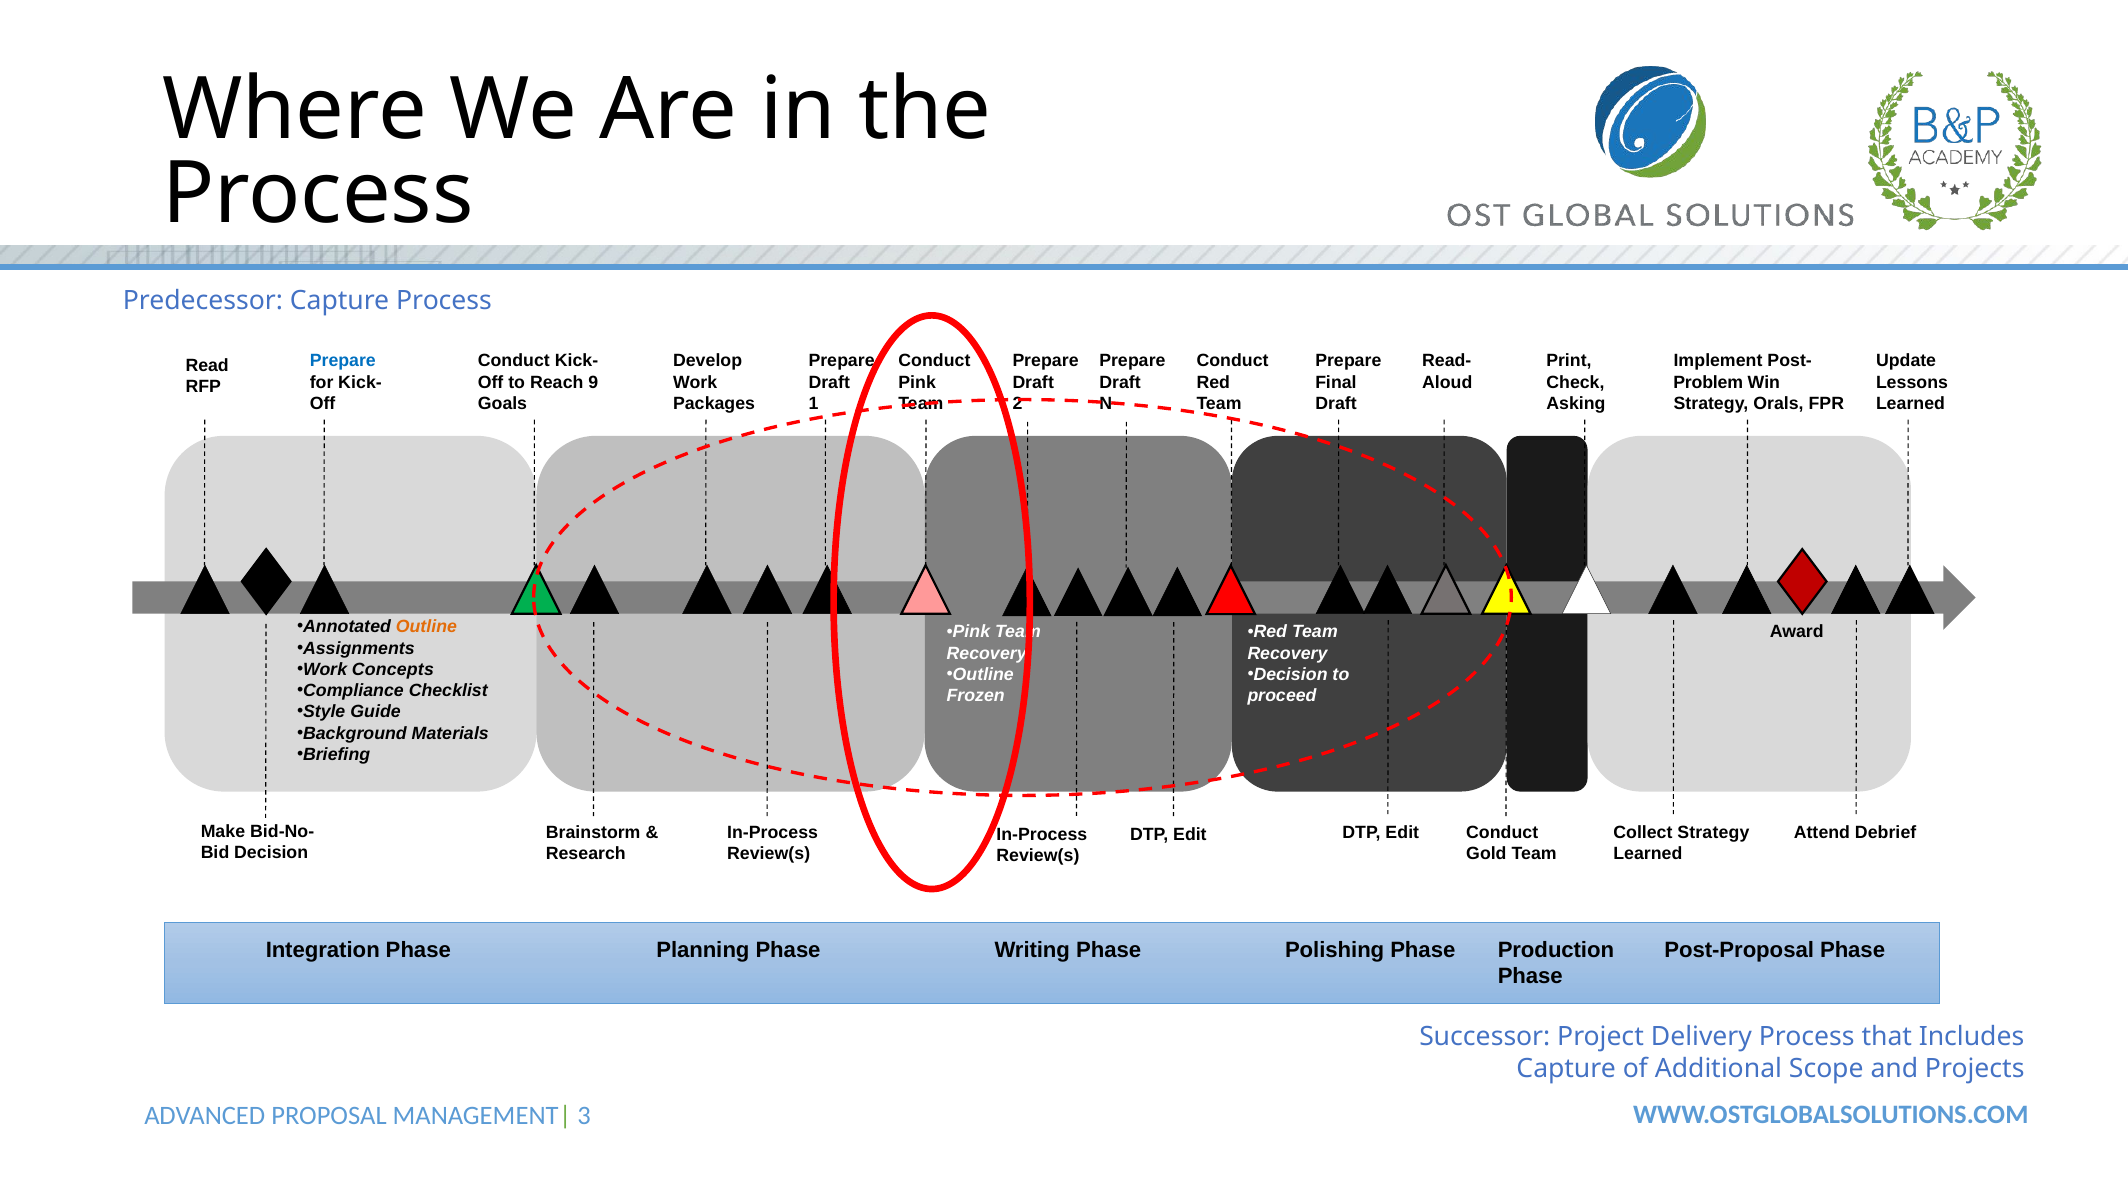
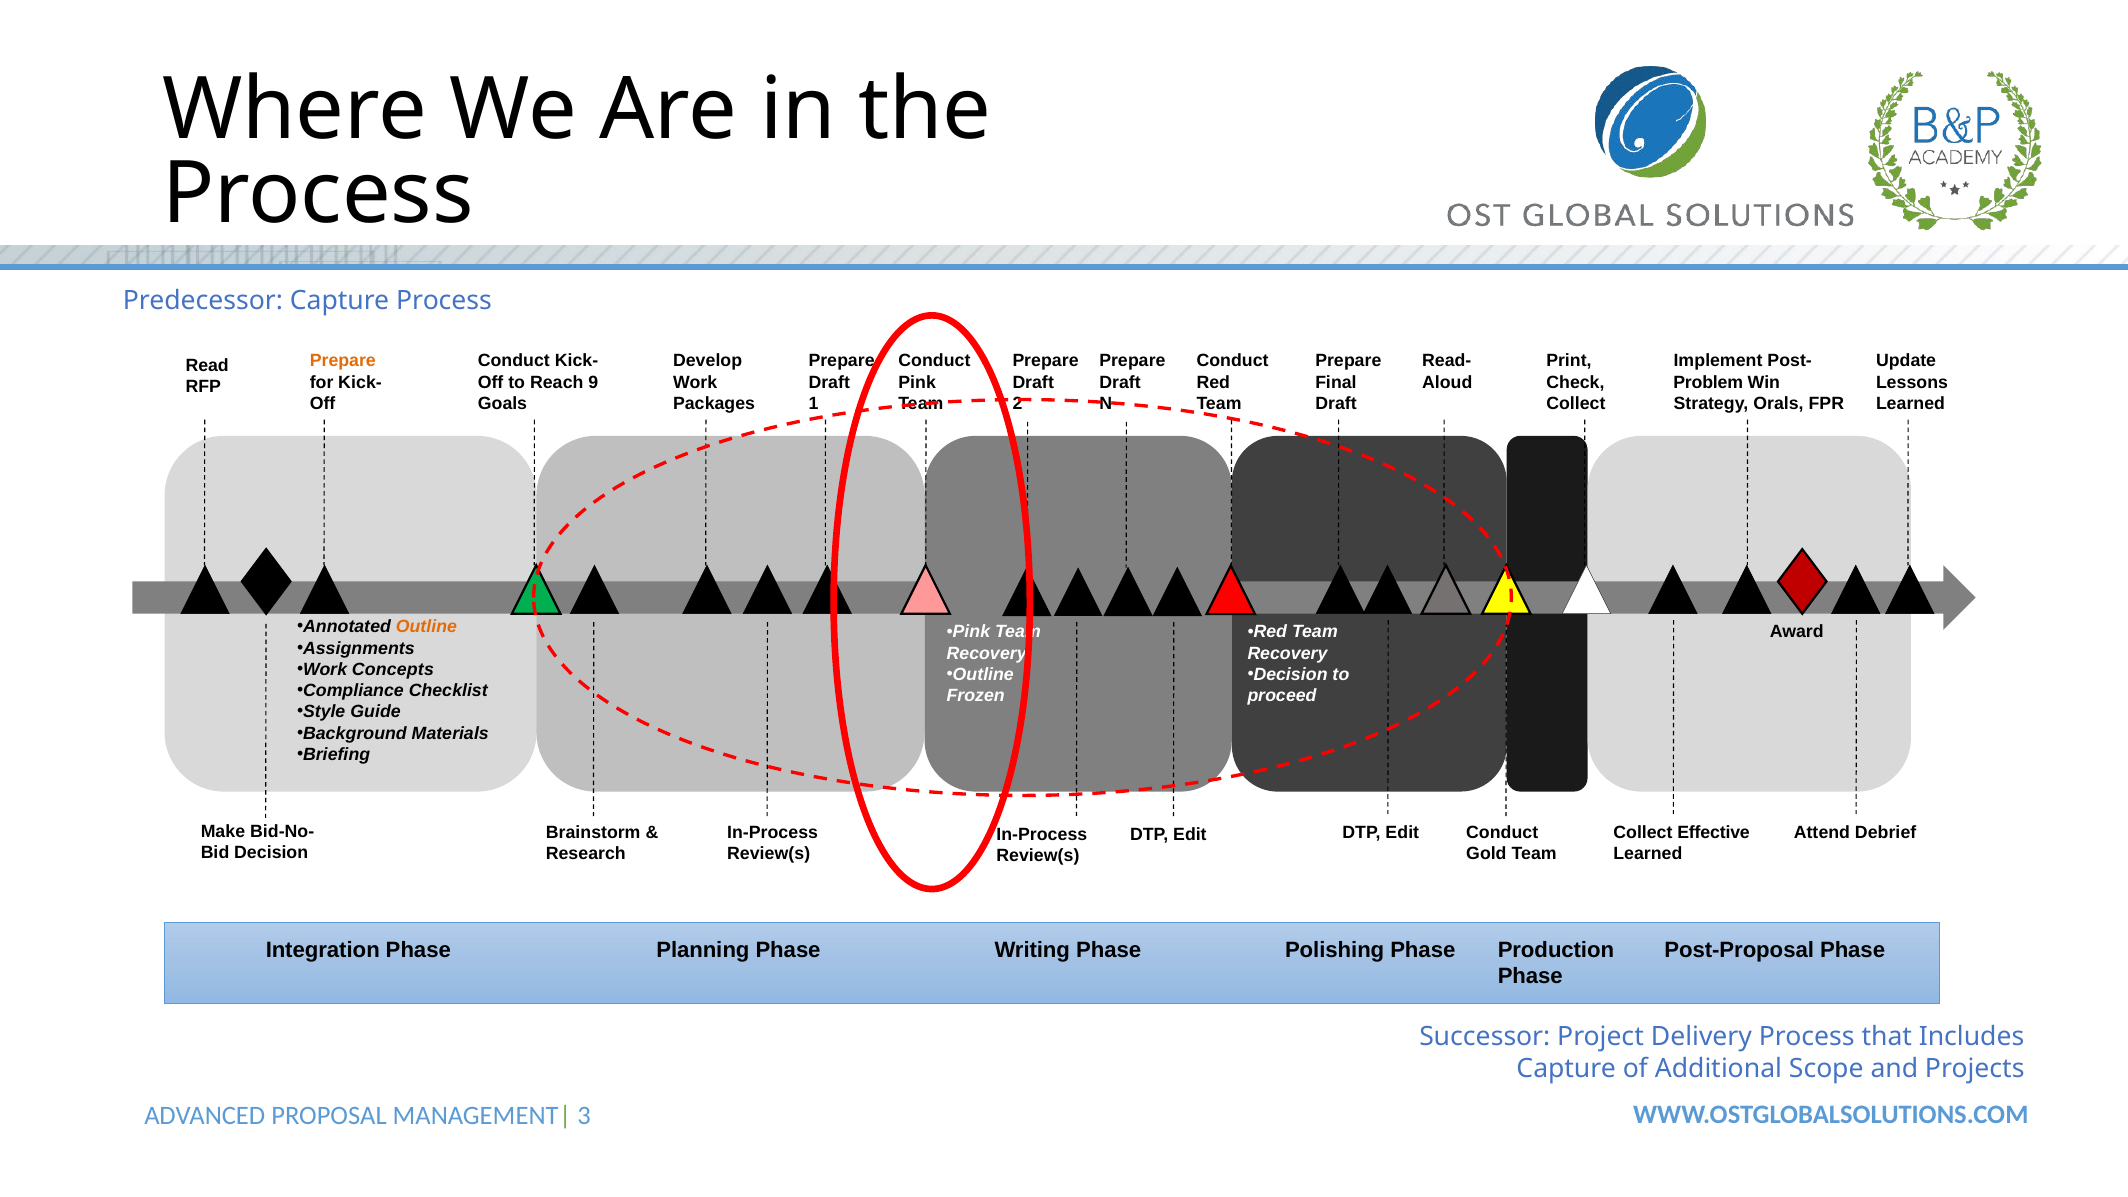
Prepare colour: blue -> orange (343, 361)
Asking: Asking -> Collect (1576, 404)
Collect Strategy: Strategy -> Effective (1714, 832)
